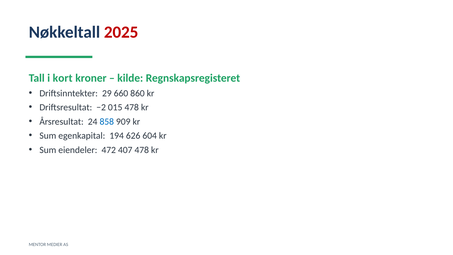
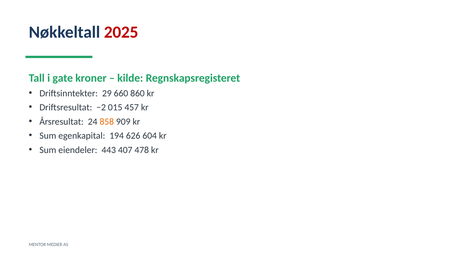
kort: kort -> gate (63, 78)
015 478: 478 -> 457 (132, 107)
858 colour: blue -> orange (107, 121)
472: 472 -> 443 (109, 150)
